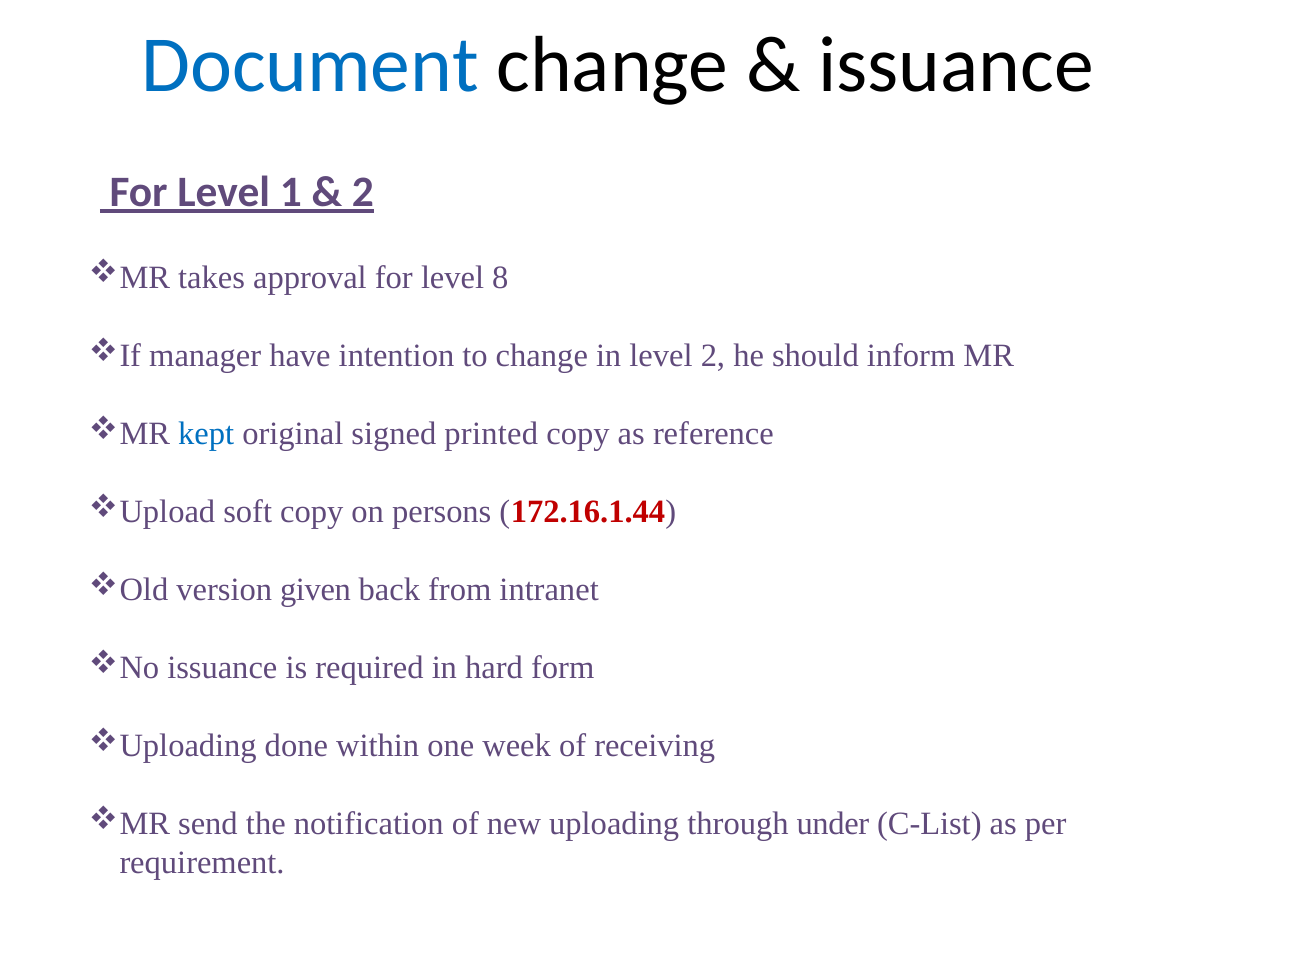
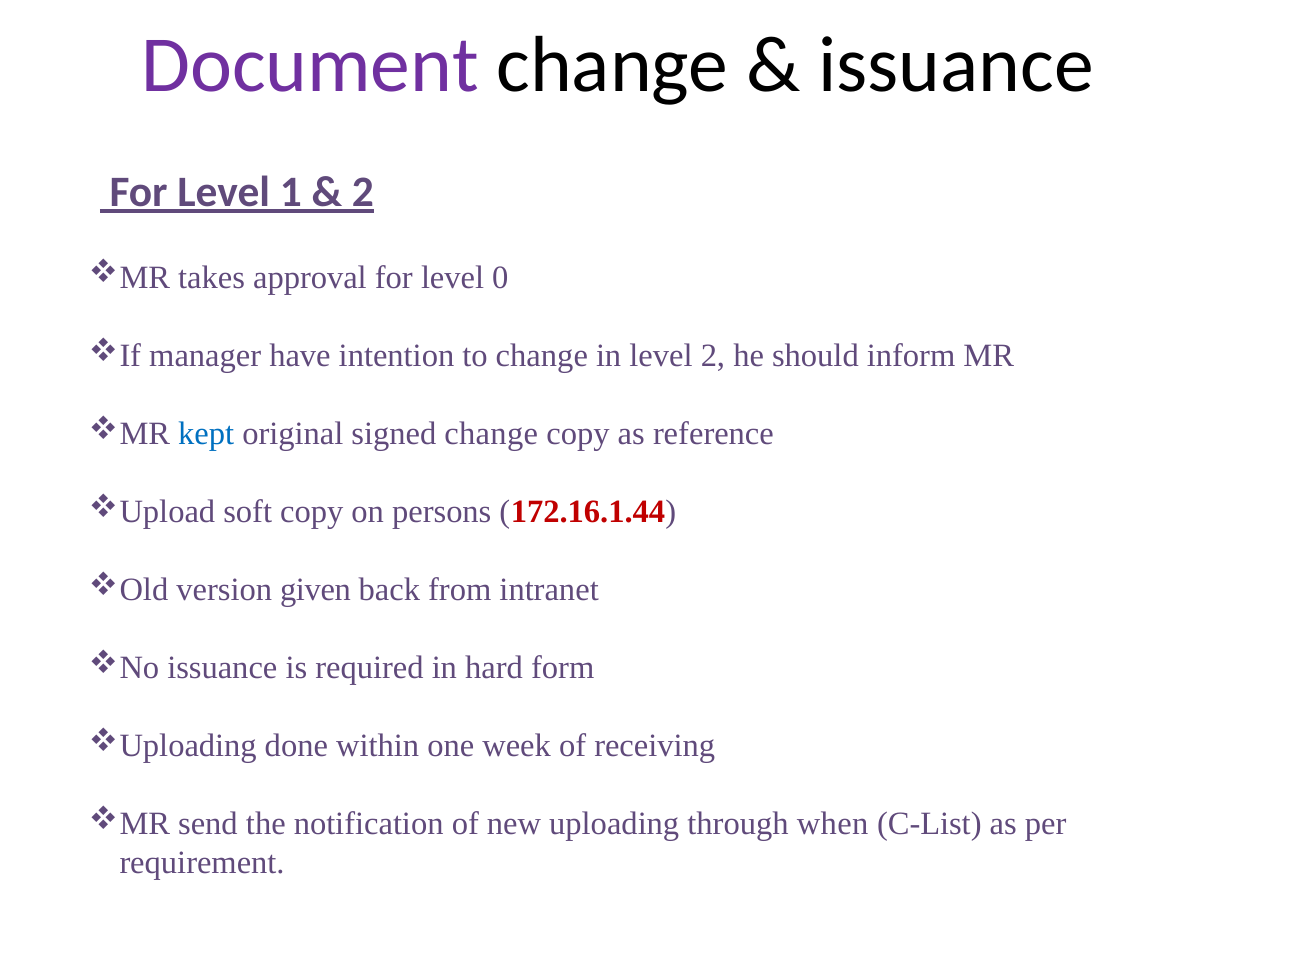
Document colour: blue -> purple (310, 65)
8: 8 -> 0 (500, 278)
signed printed: printed -> change (491, 434)
under: under -> when (833, 825)
